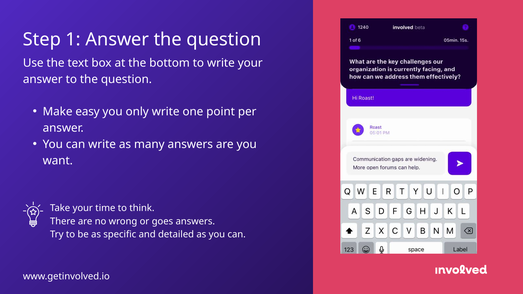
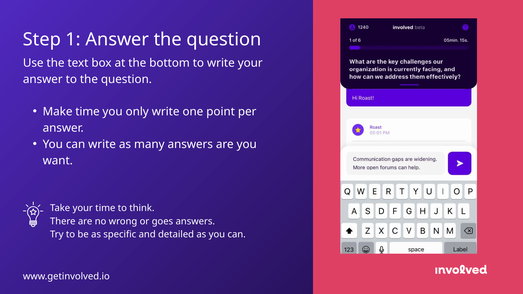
Make easy: easy -> time (88, 112)
